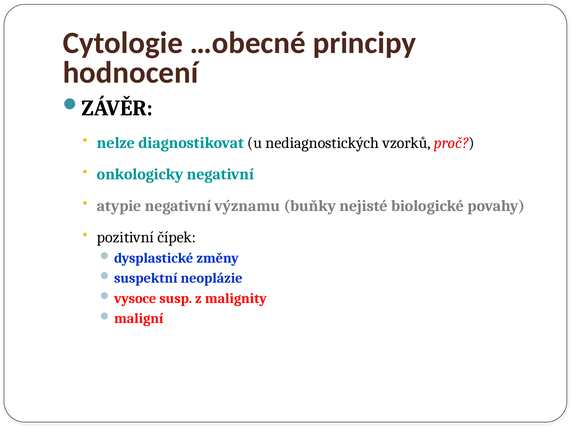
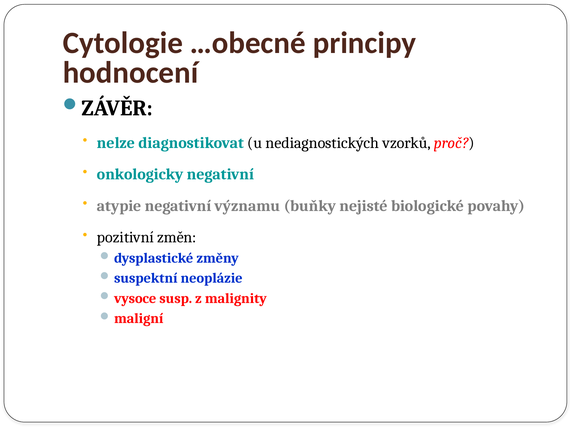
čípek: čípek -> změn (177, 237)
